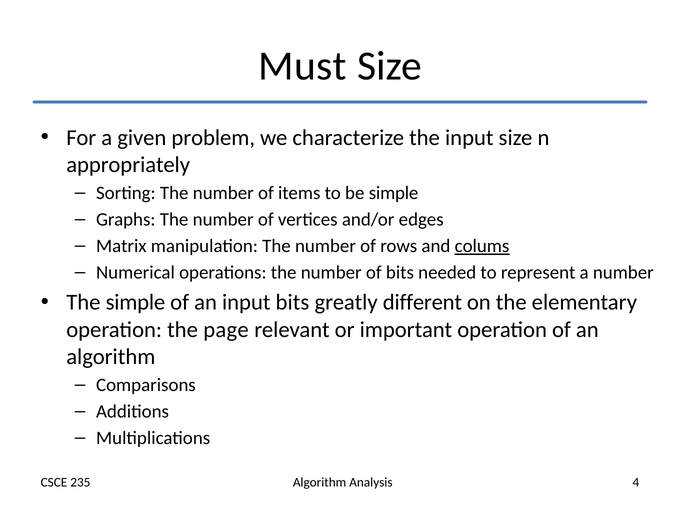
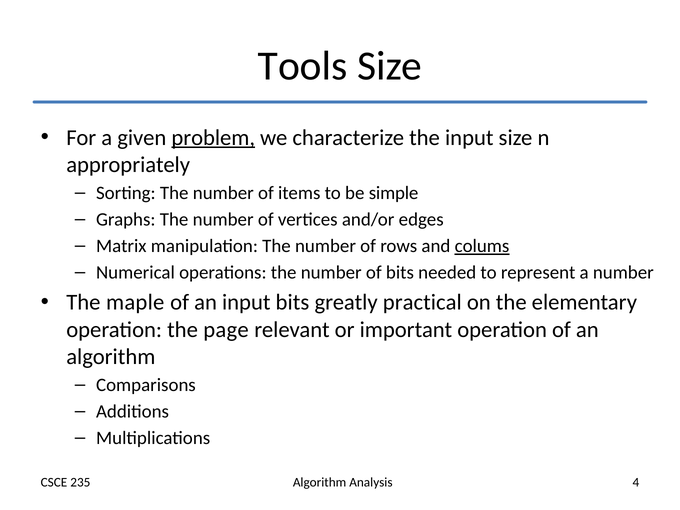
Must: Must -> Tools (303, 66)
problem underline: none -> present (213, 138)
The simple: simple -> maple (135, 302)
different: different -> practical (422, 302)
